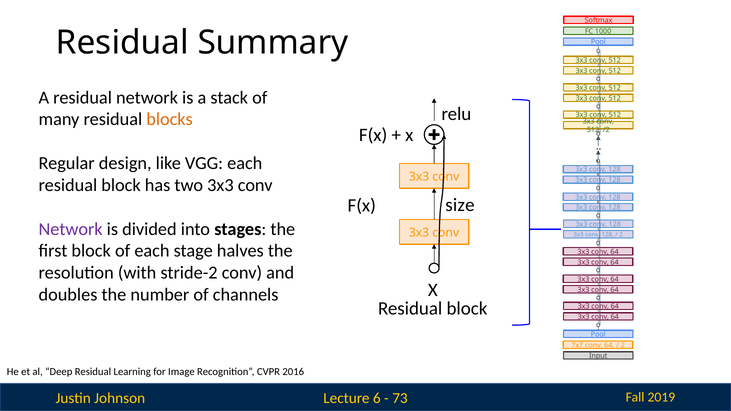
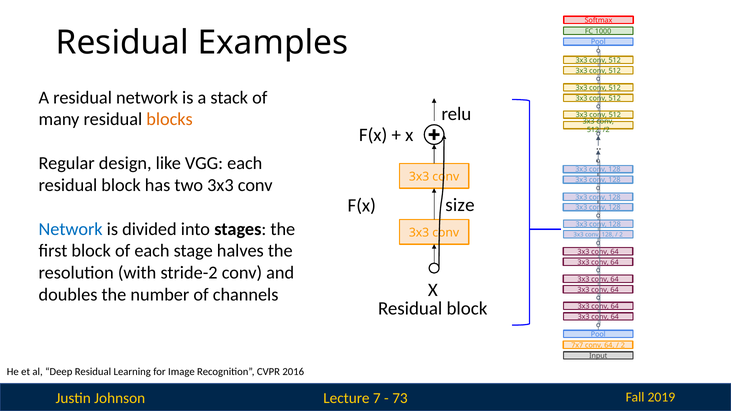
Summary: Summary -> Examples (273, 43)
Network colour: purple -> blue (71, 229)
6: 6 -> 7 (377, 398)
